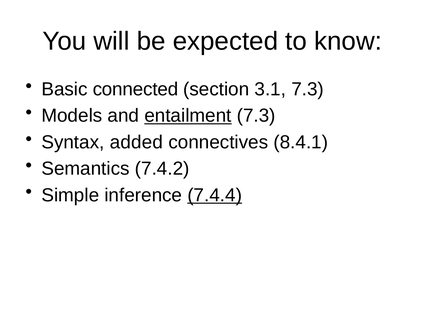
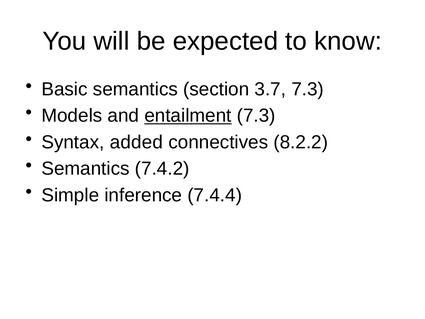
Basic connected: connected -> semantics (135, 89)
3.1: 3.1 -> 3.7 (270, 89)
8.4.1: 8.4.1 -> 8.2.2 (301, 142)
7.4.4 underline: present -> none (215, 195)
